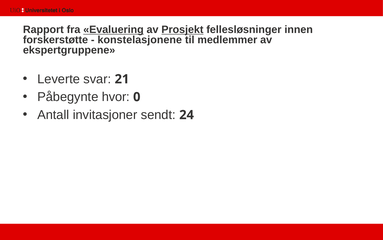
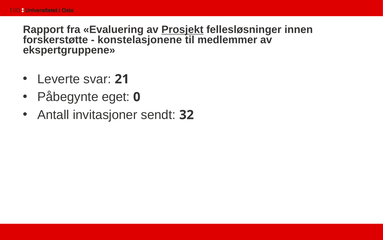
Evaluering underline: present -> none (113, 30)
hvor: hvor -> eget (116, 97)
24: 24 -> 32 (187, 115)
